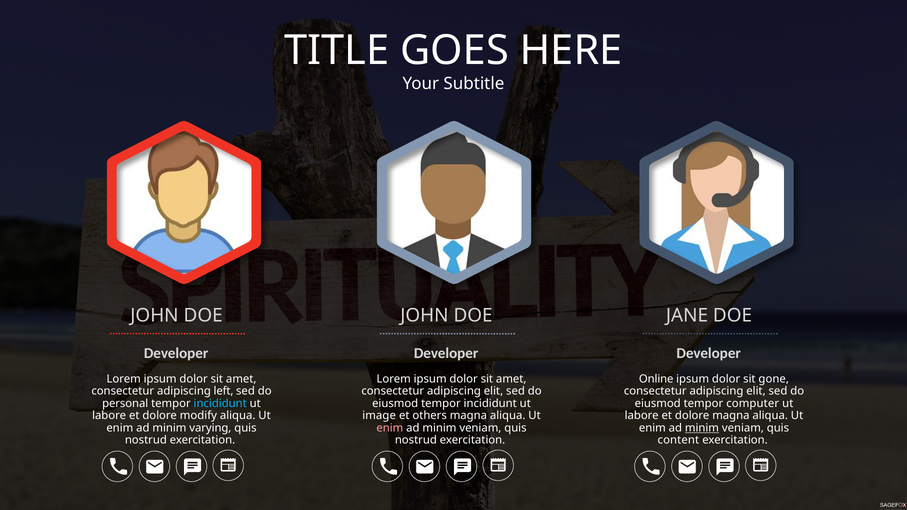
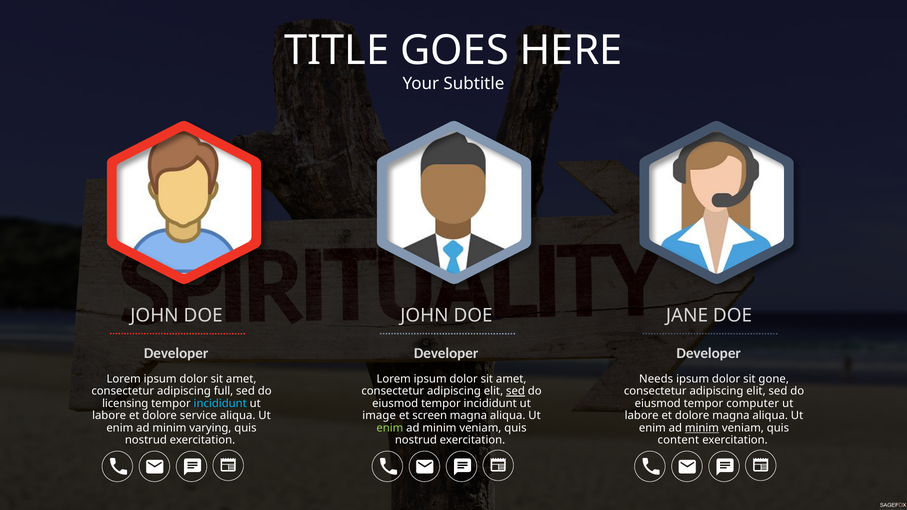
Online: Online -> Needs (656, 379)
left: left -> full (224, 391)
sed underline: none -> present (515, 391)
personal: personal -> licensing (125, 403)
modify: modify -> service (198, 416)
others: others -> screen (430, 416)
enim colour: pink -> light green (390, 428)
